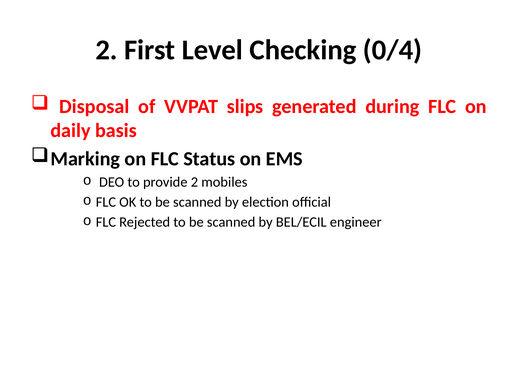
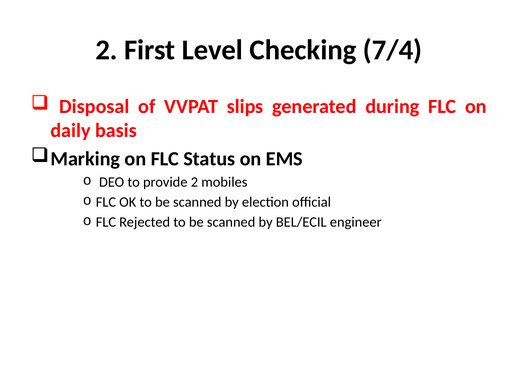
0/4: 0/4 -> 7/4 (393, 50)
